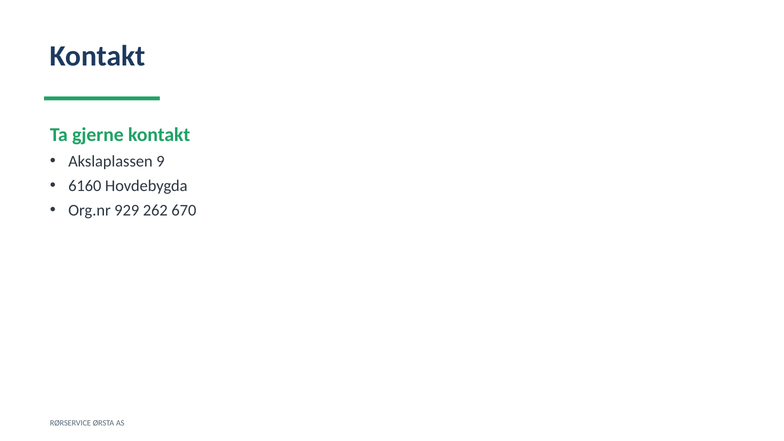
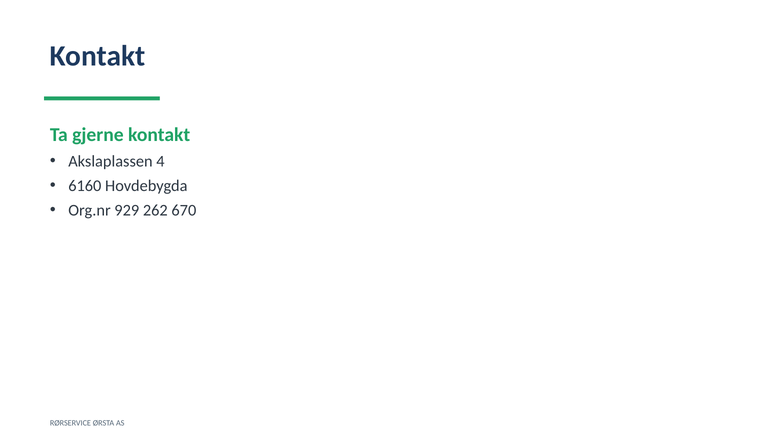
9: 9 -> 4 (160, 161)
